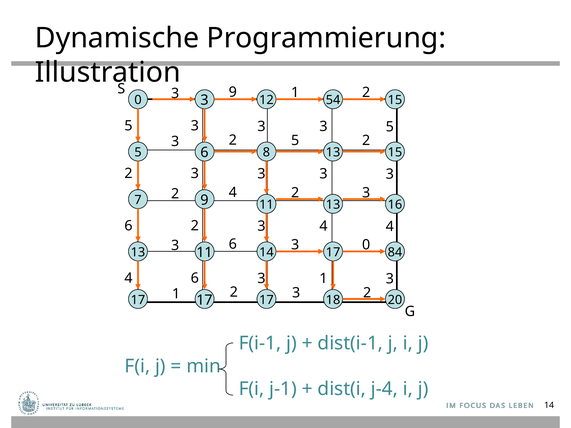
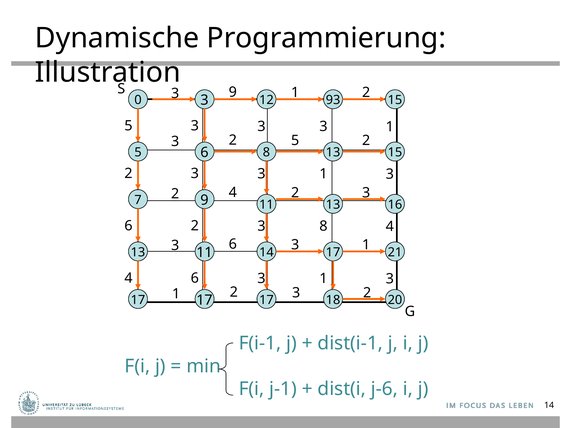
54: 54 -> 93 (333, 100)
3 3 3 5: 5 -> 1 (390, 127)
2 3 3 3: 3 -> 1 (324, 174)
3 4: 4 -> 8 (324, 226)
3 6 3 0: 0 -> 1 (366, 245)
84: 84 -> 21 (395, 252)
j-4: j-4 -> j-6 (384, 389)
